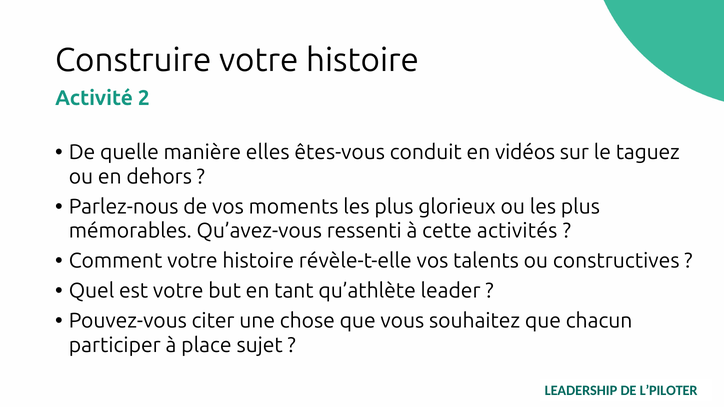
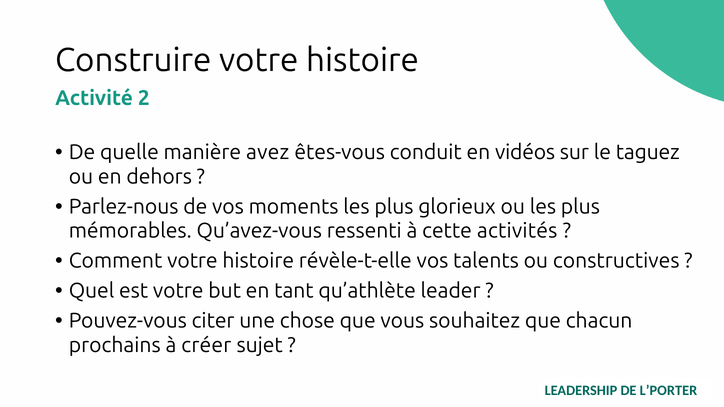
elles: elles -> avez (268, 153)
participer: participer -> prochains (115, 345)
place: place -> créer (206, 345)
L’PILOTER: L’PILOTER -> L’PORTER (668, 391)
